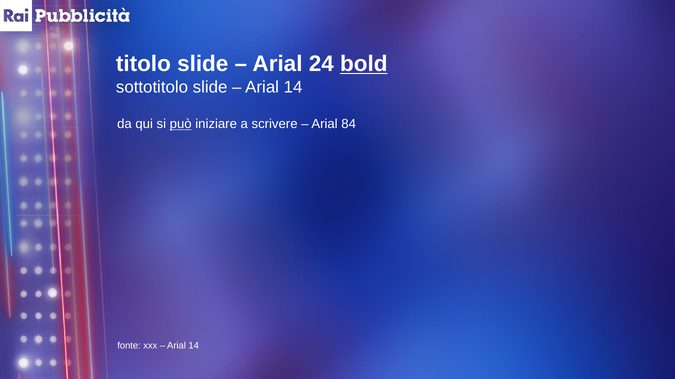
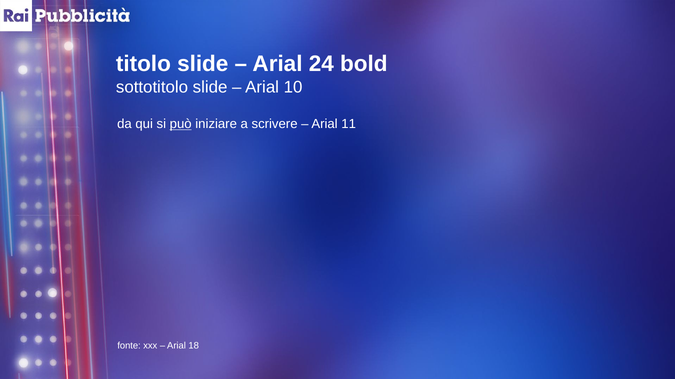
bold underline: present -> none (364, 64)
14: 14 -> 10 (293, 87)
84: 84 -> 11 (349, 124)
14: 14 -> 18 (194, 346)
